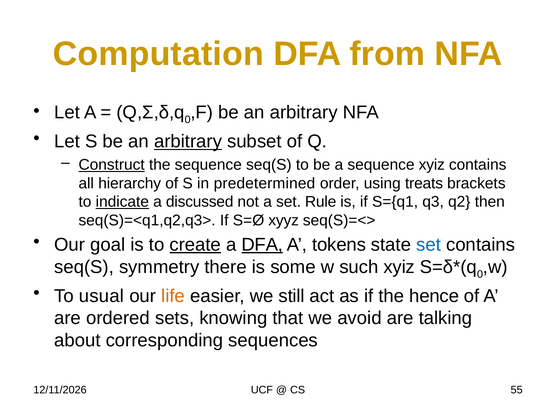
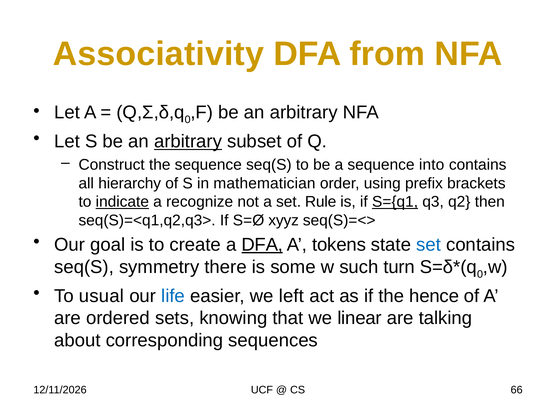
Computation: Computation -> Associativity (158, 54)
Construct underline: present -> none (112, 165)
sequence xyiz: xyiz -> into (432, 165)
predetermined: predetermined -> mathematician (264, 183)
treats: treats -> prefix (424, 183)
discussed: discussed -> recognize (200, 202)
S={q1 underline: none -> present (395, 202)
create underline: present -> none (195, 245)
such xyiz: xyiz -> turn (399, 267)
life colour: orange -> blue (173, 296)
still: still -> left (291, 296)
avoid: avoid -> linear (360, 318)
55: 55 -> 66 (517, 390)
